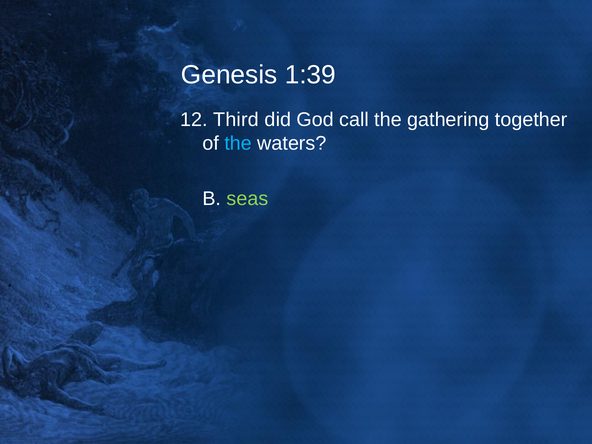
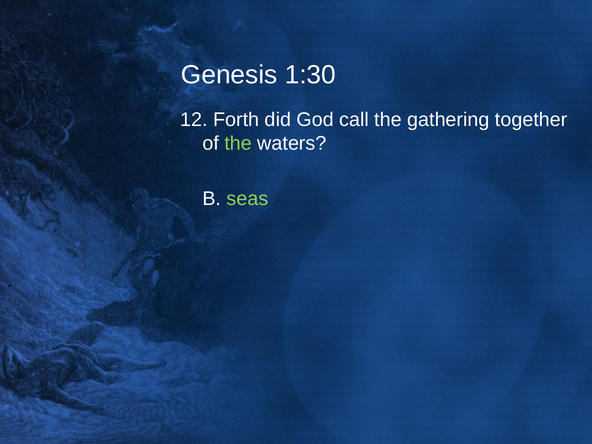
1:39: 1:39 -> 1:30 (310, 75)
Third: Third -> Forth (236, 120)
the colour: light blue -> light green (238, 143)
